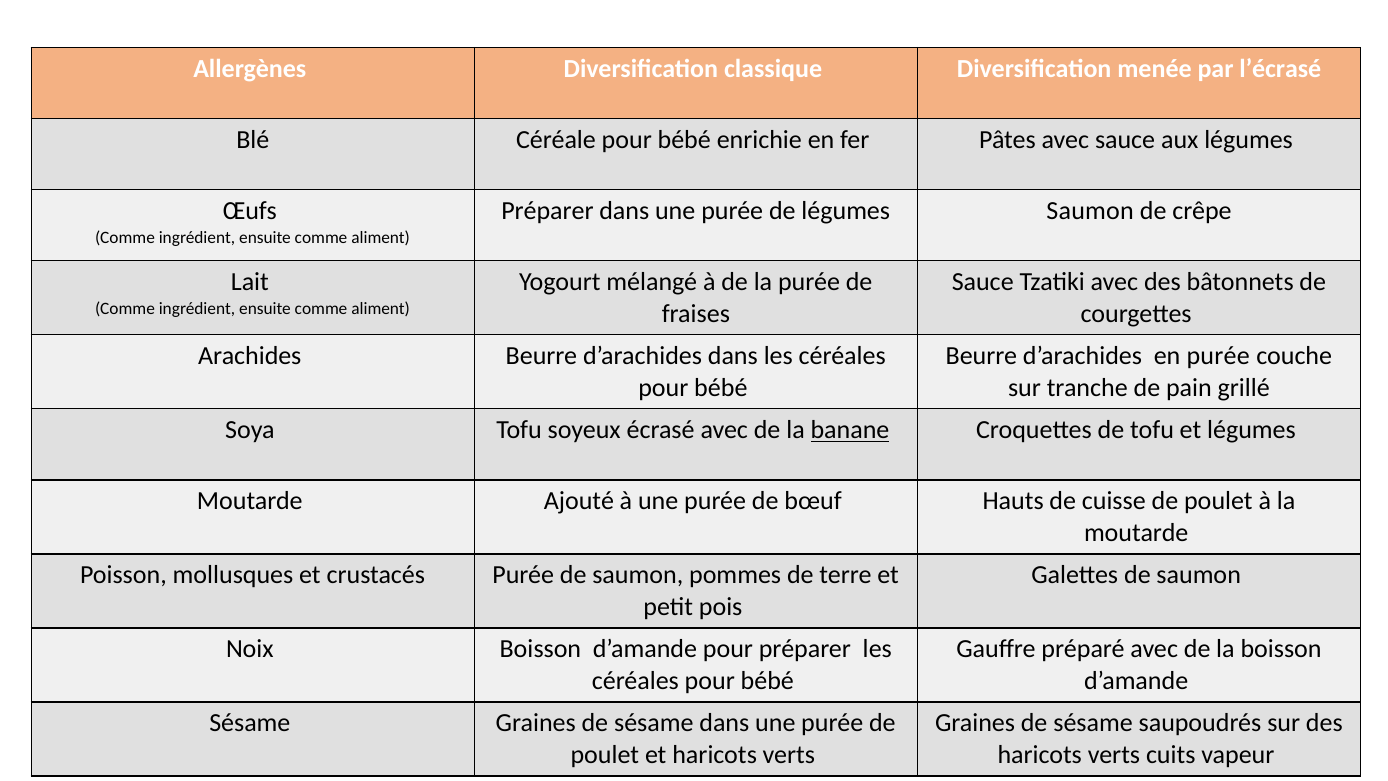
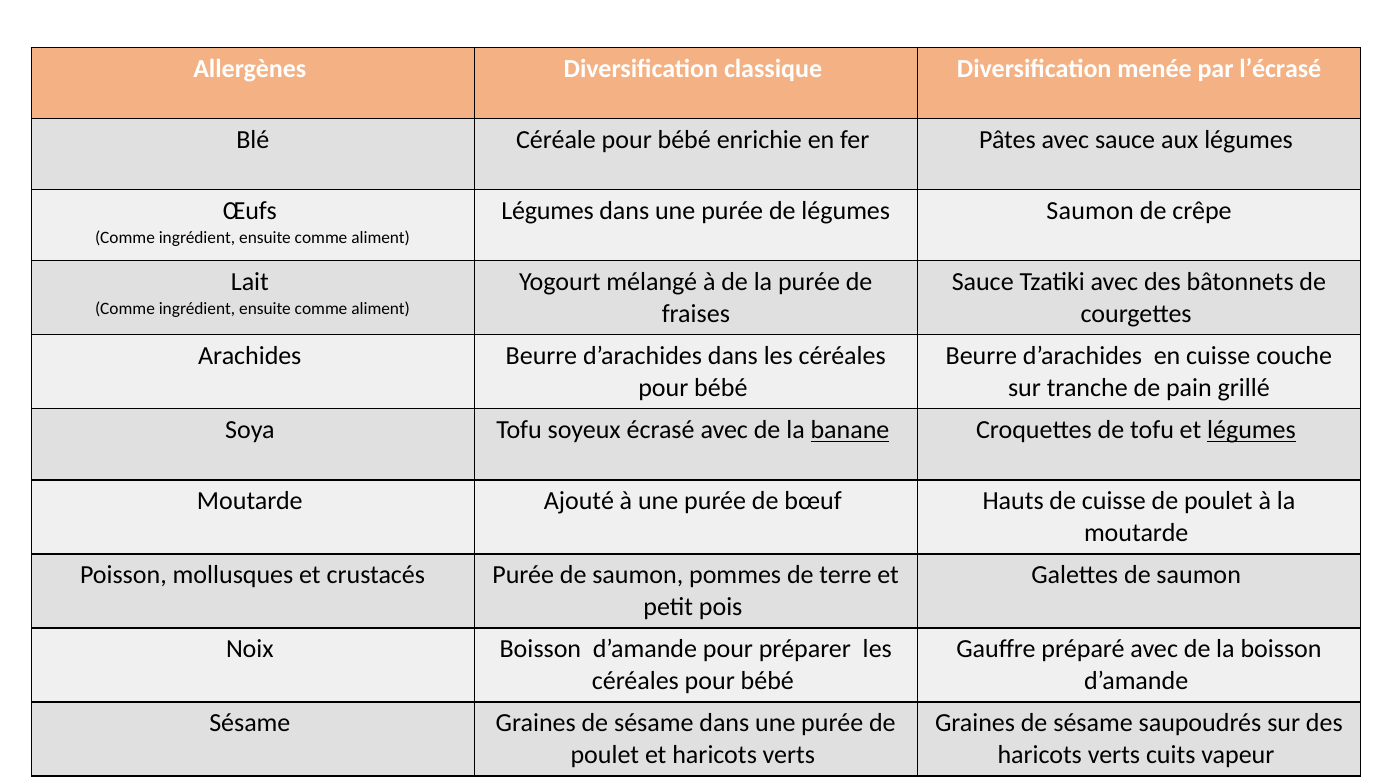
Préparer: Préparer -> Légumes (548, 211)
en purée: purée -> cuisse (1218, 356)
légumes underline: none -> present (1251, 430)
